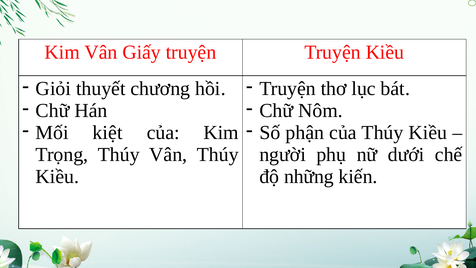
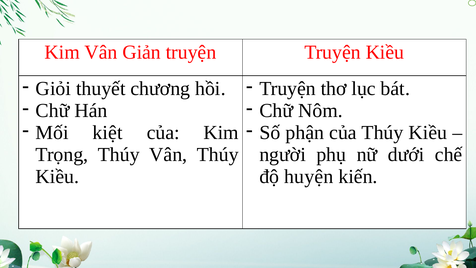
Giấy: Giấy -> Giản (142, 52)
những: những -> huyện (309, 176)
